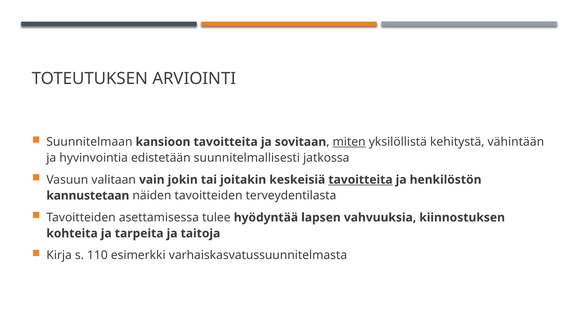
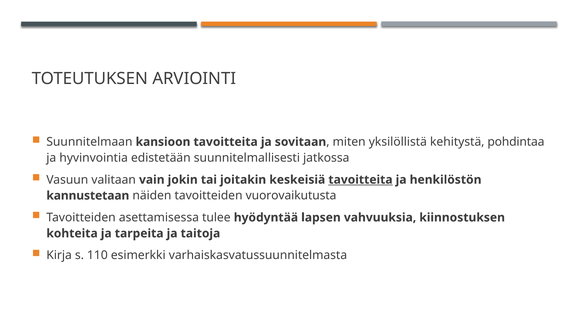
miten underline: present -> none (349, 142)
vähintään: vähintään -> pohdintaa (516, 142)
terveydentilasta: terveydentilasta -> vuorovaikutusta (291, 196)
